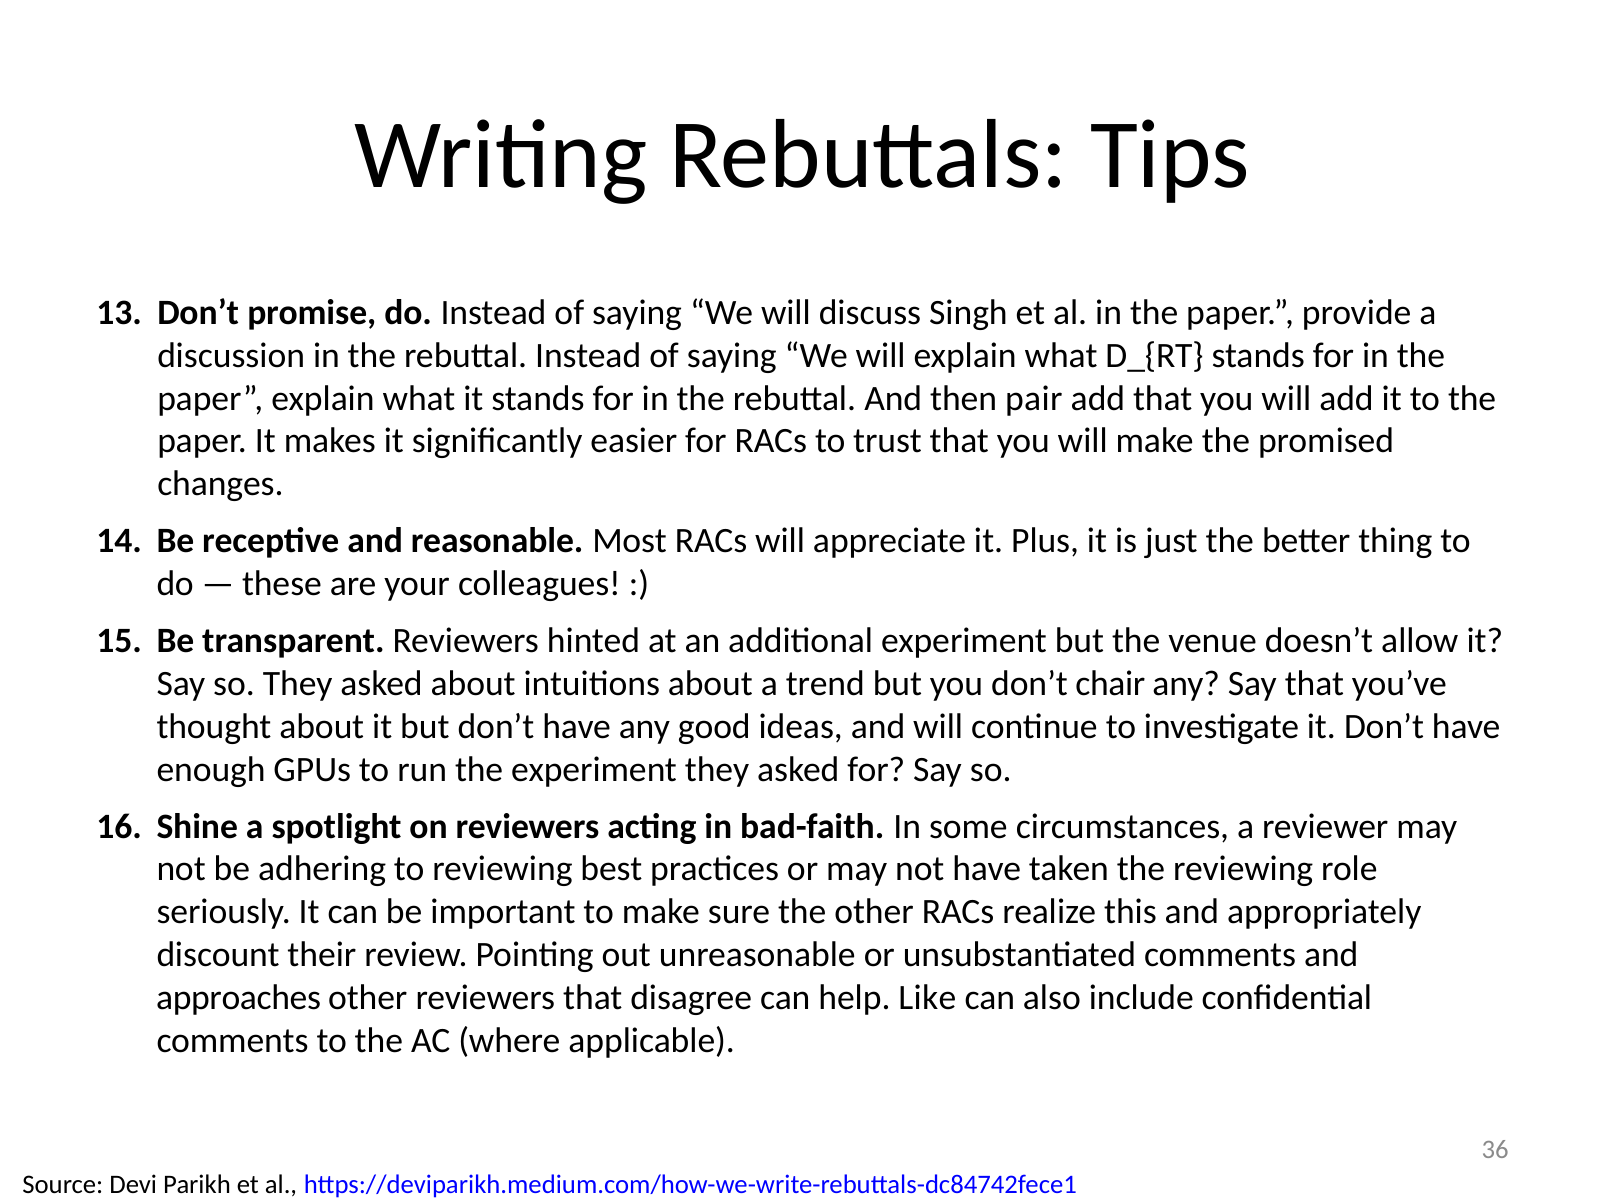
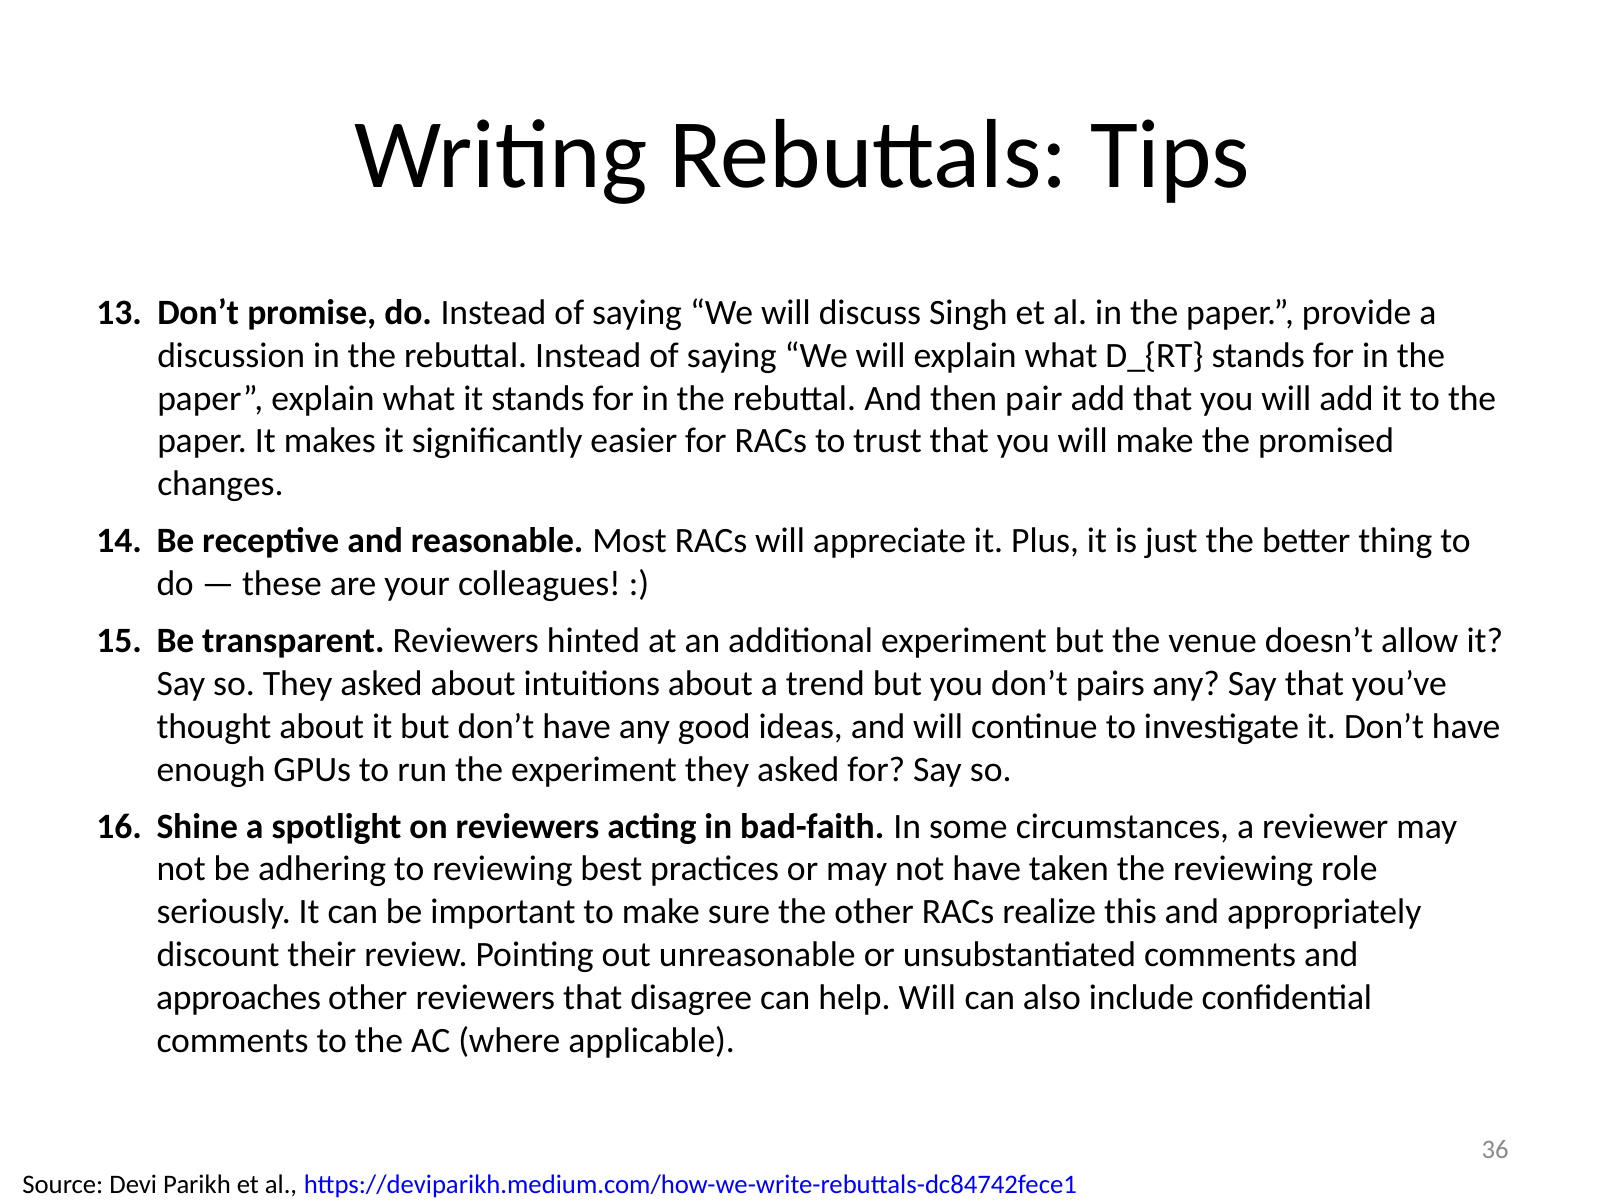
chair: chair -> pairs (1110, 684)
help Like: Like -> Will (927, 997)
